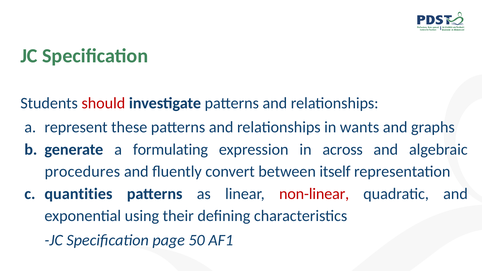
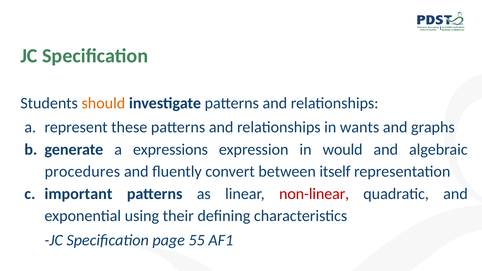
should colour: red -> orange (103, 103)
formulating: formulating -> expressions (170, 150)
across: across -> would (343, 150)
quantities: quantities -> important (78, 194)
50: 50 -> 55 (197, 240)
